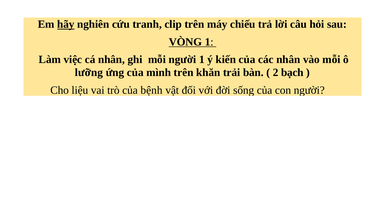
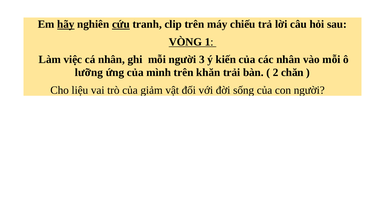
cứu underline: none -> present (121, 24)
người 1: 1 -> 3 (202, 60)
bạch: bạch -> chăn (292, 73)
bệnh: bệnh -> giảm (152, 90)
